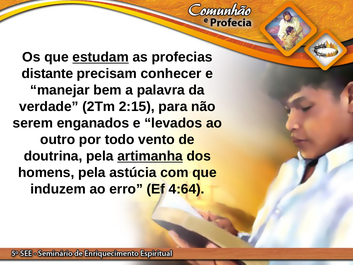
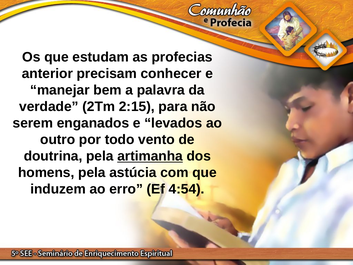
estudam underline: present -> none (101, 57)
distante: distante -> anterior (47, 74)
4:64: 4:64 -> 4:54 (187, 189)
